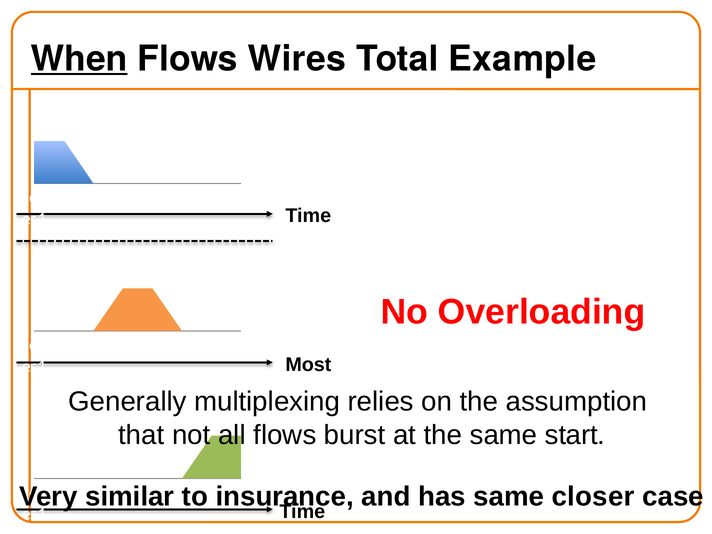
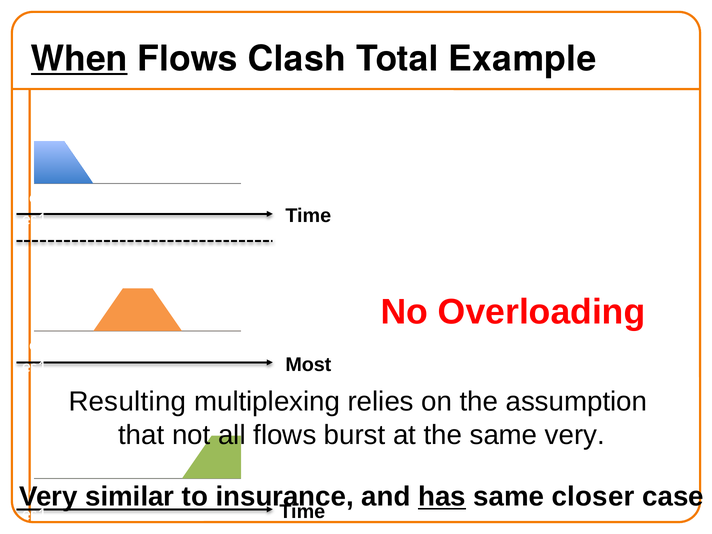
Wires: Wires -> Clash (297, 59)
Generally: Generally -> Resulting (127, 402)
same start: start -> very (575, 435)
has underline: none -> present (442, 497)
